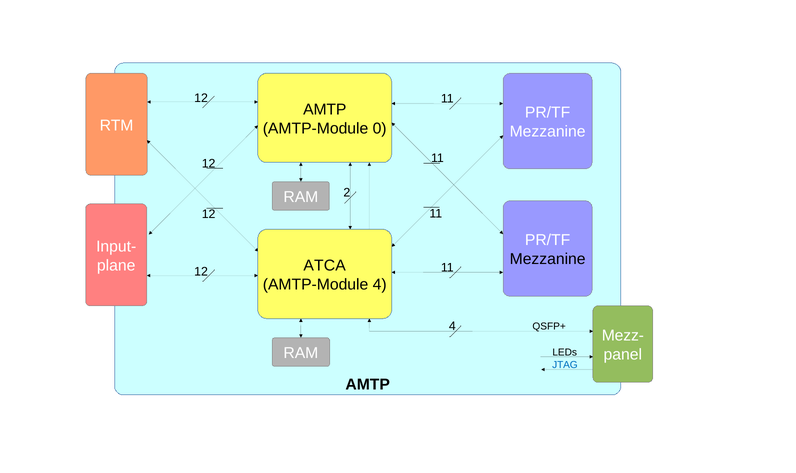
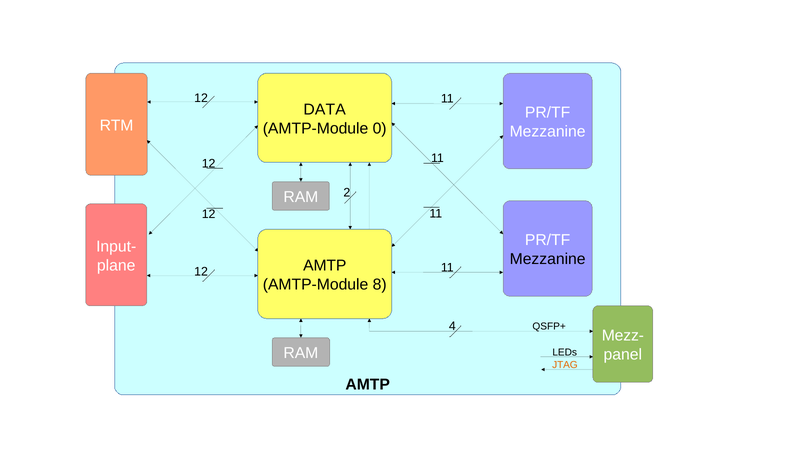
AMTP: AMTP -> DATA (325, 109)
ATCA: ATCA -> AMTP (325, 265)
AMTP-Module 4: 4 -> 8 (380, 284)
JTAG colour: blue -> orange (565, 365)
